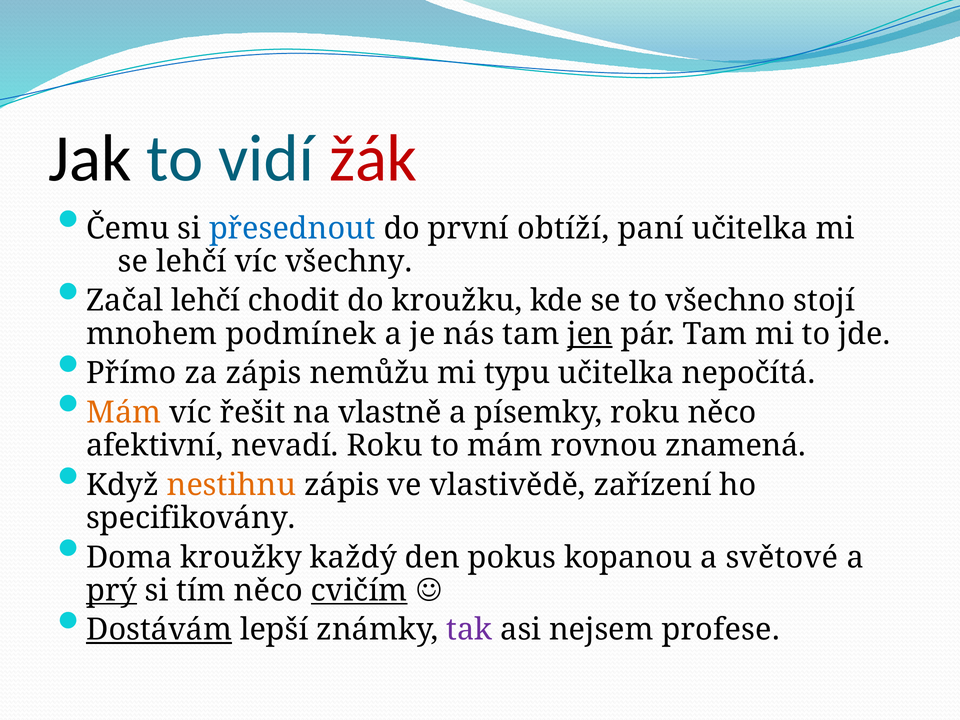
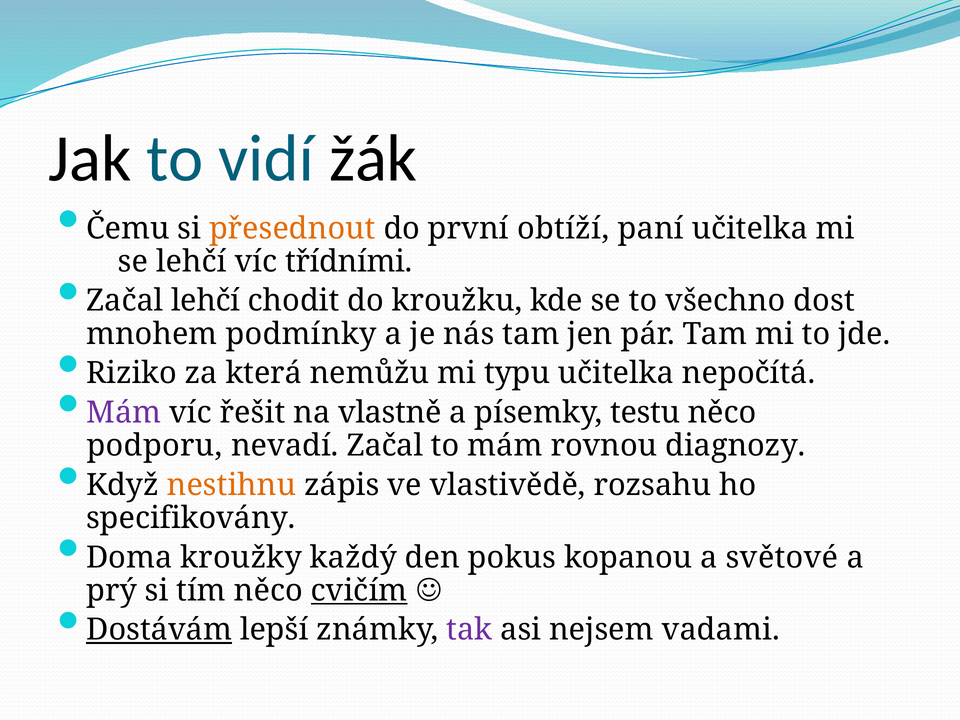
žák colour: red -> black (373, 159)
přesednout colour: blue -> orange (292, 228)
všechny: všechny -> třídními (349, 262)
stojí: stojí -> dost (824, 301)
podmínek: podmínek -> podmínky (301, 334)
jen underline: present -> none (590, 334)
Přímo: Přímo -> Riziko (132, 373)
za zápis: zápis -> která (264, 373)
Mám colour: orange -> purple (124, 413)
písemky roku: roku -> testu (645, 413)
afektivní: afektivní -> podporu (155, 446)
nevadí Roku: Roku -> Začal (385, 446)
znamená: znamená -> diagnozy (735, 446)
zařízení: zařízení -> rozsahu (652, 485)
prý underline: present -> none (112, 591)
profese: profese -> vadami (721, 630)
